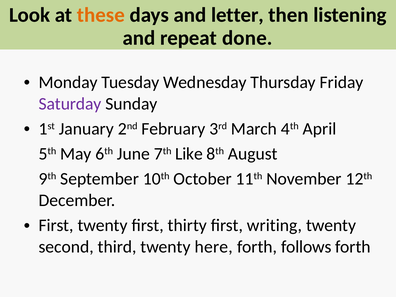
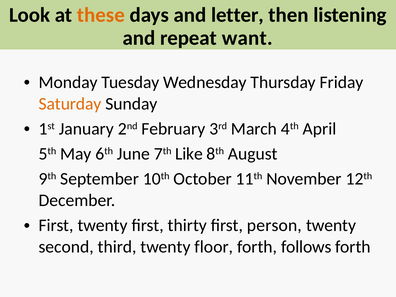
done: done -> want (247, 38)
Saturday colour: purple -> orange (70, 104)
writing: writing -> person (274, 225)
here: here -> floor (214, 247)
